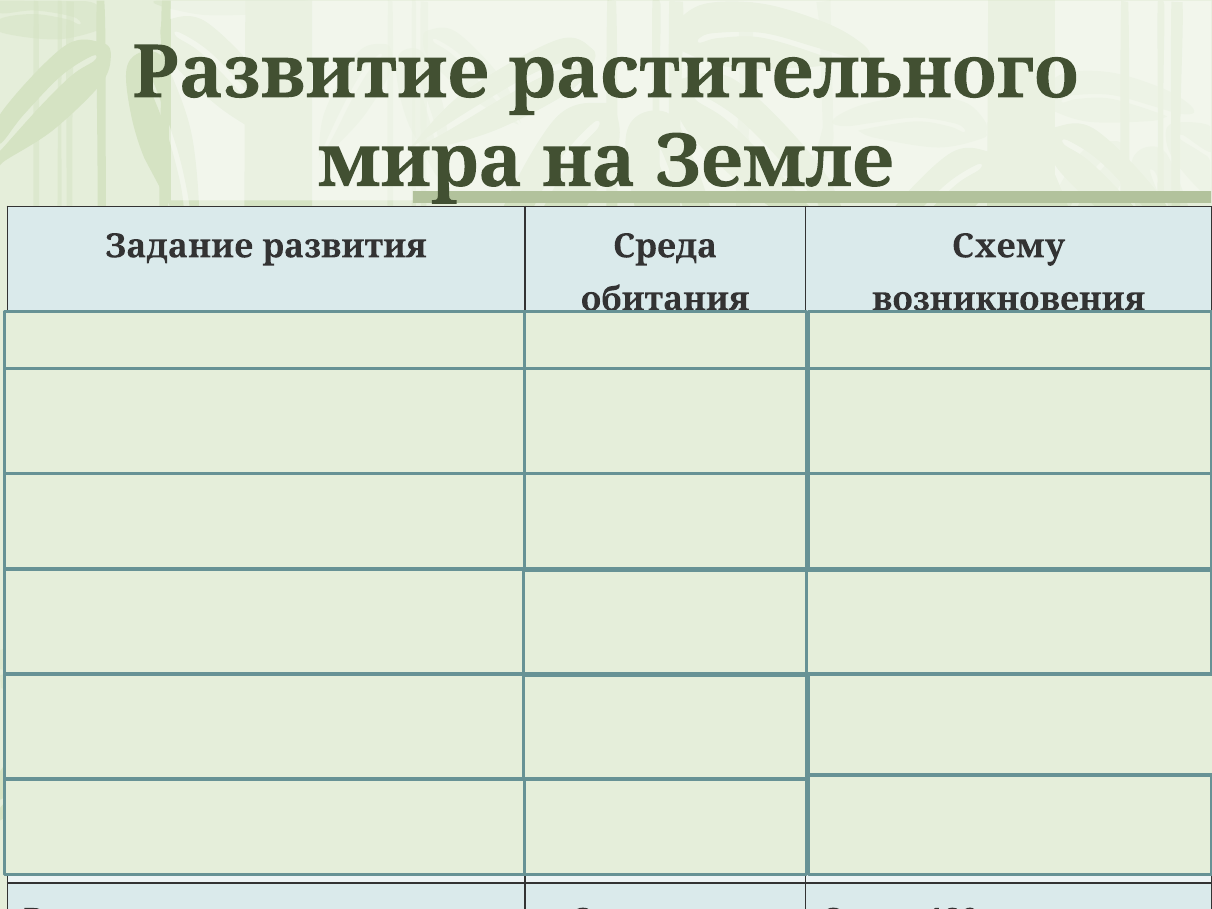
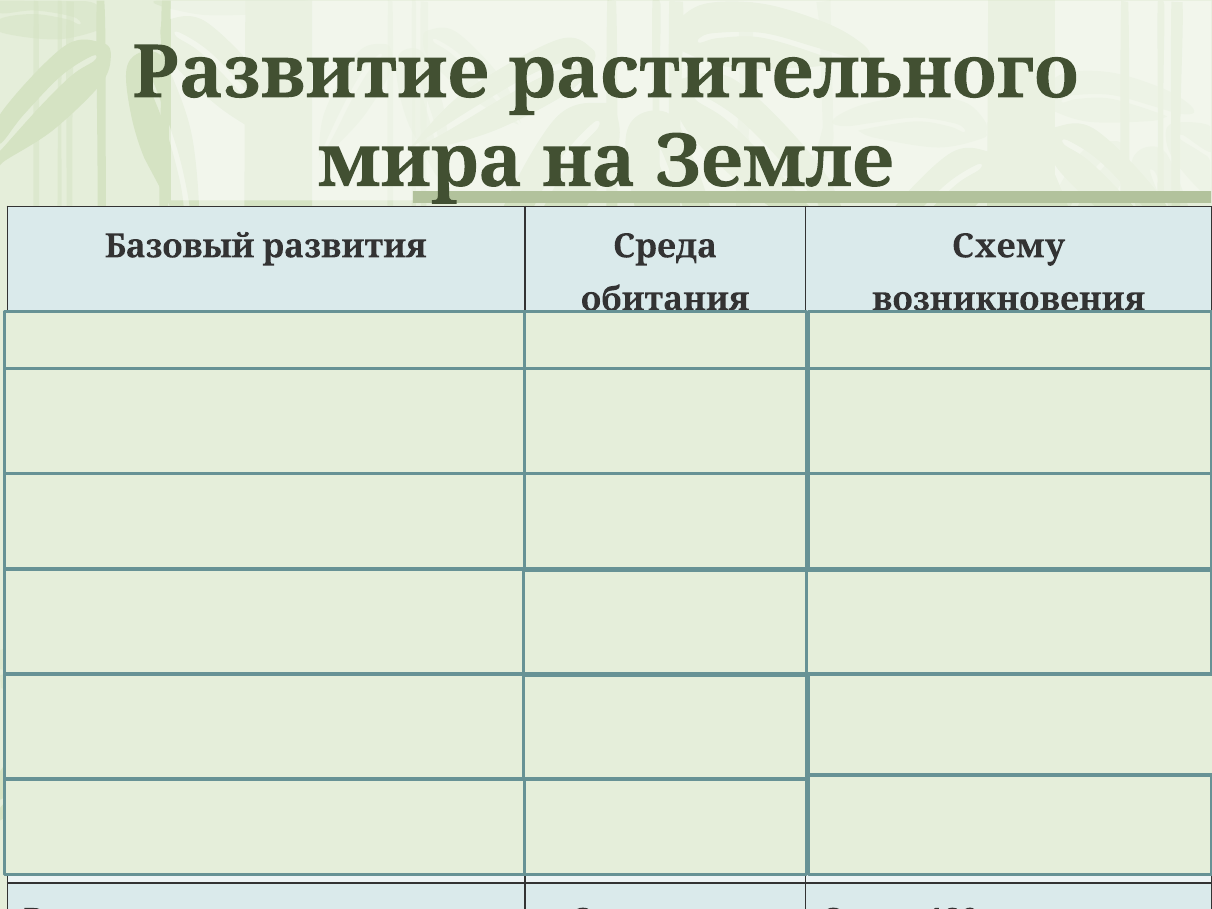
Задание: Задание -> Базовый (180, 246)
